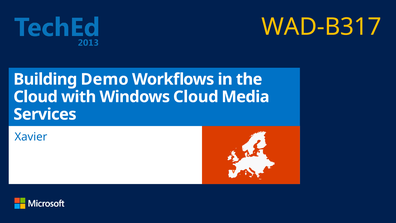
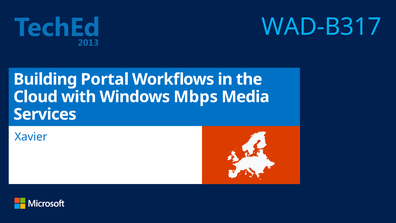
WAD-B317 colour: yellow -> light blue (321, 27)
Demo: Demo -> Portal (105, 79)
Windows Cloud: Cloud -> Mbps (196, 97)
